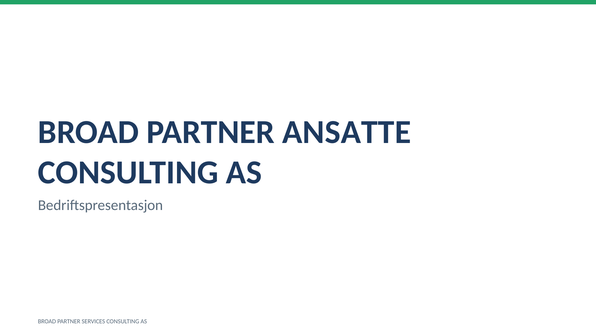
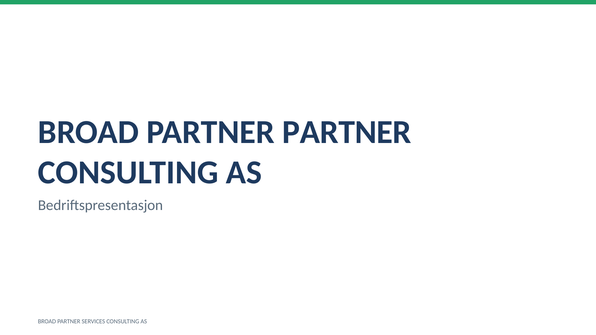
PARTNER ANSATTE: ANSATTE -> PARTNER (347, 132)
